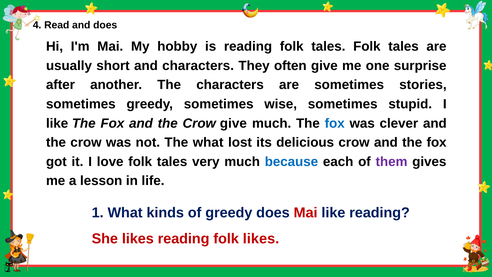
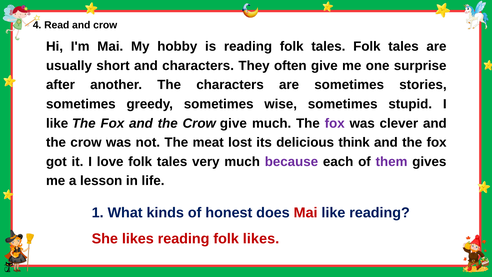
and does: does -> crow (105, 25)
fox colour: blue -> purple (335, 123)
The what: what -> meat (208, 142)
delicious crow: crow -> think (354, 142)
because colour: blue -> purple (291, 162)
of greedy: greedy -> honest (229, 213)
